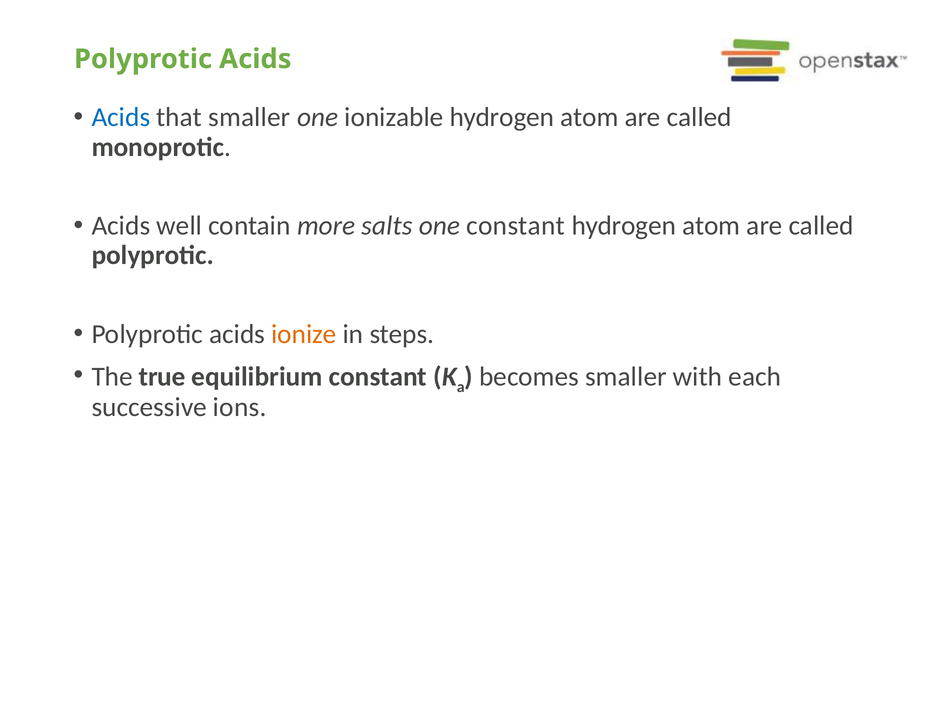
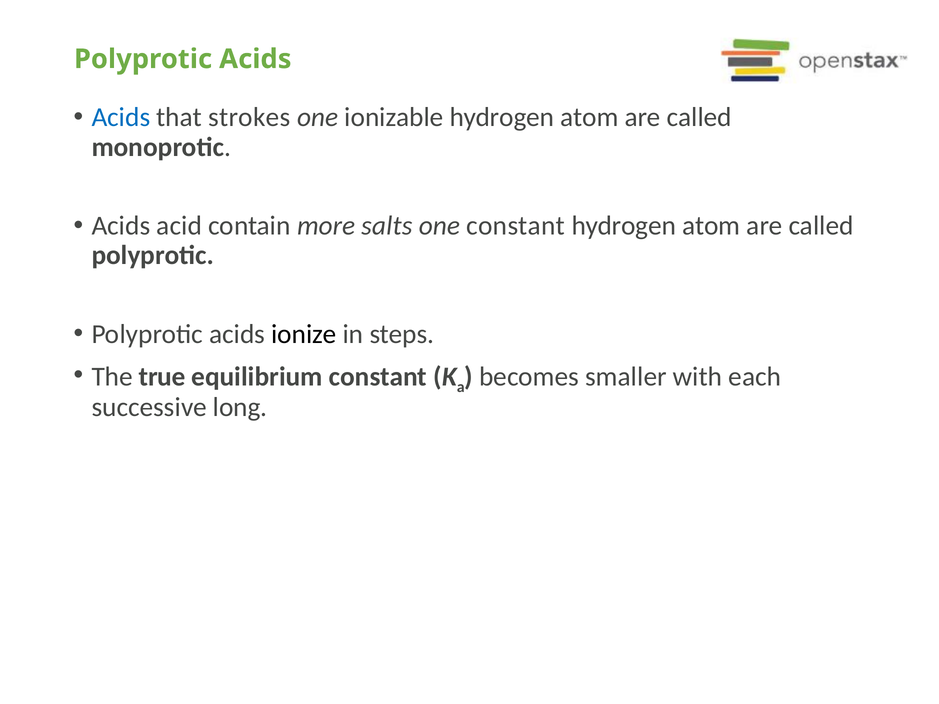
that smaller: smaller -> strokes (249, 117)
well: well -> acid (179, 226)
ionize colour: orange -> black (304, 334)
ions: ions -> long (240, 407)
